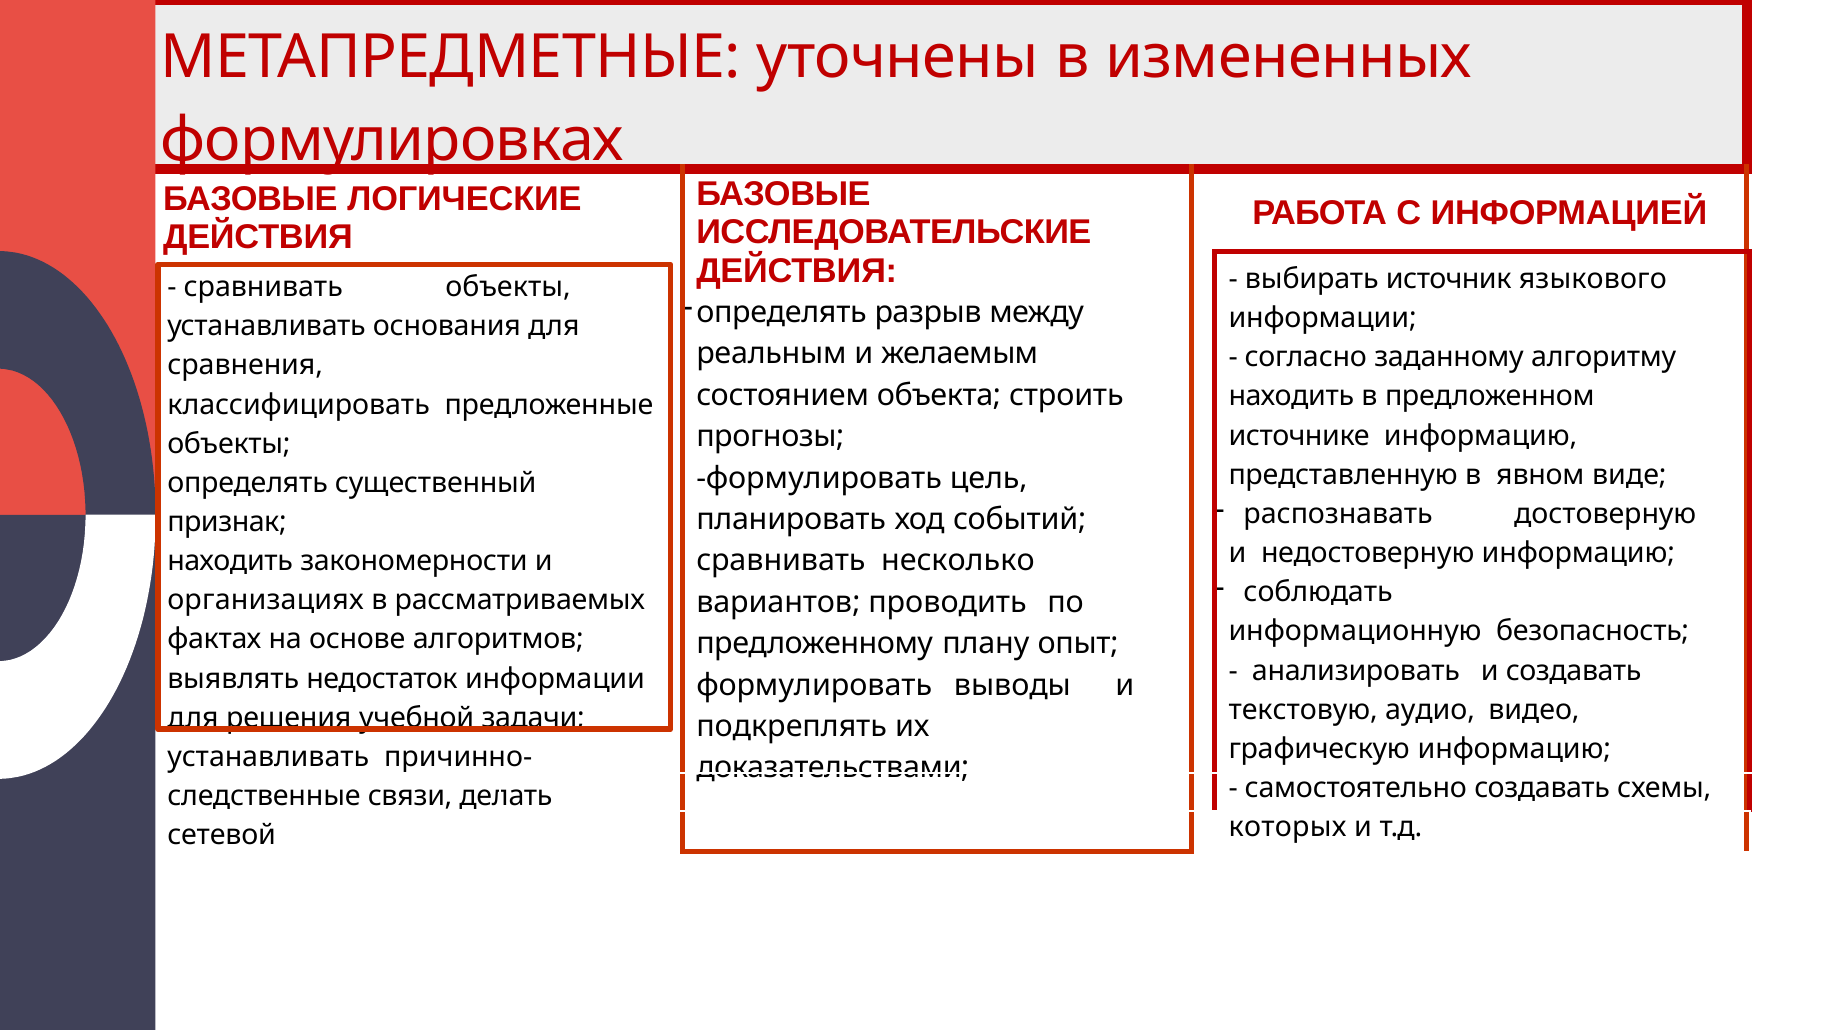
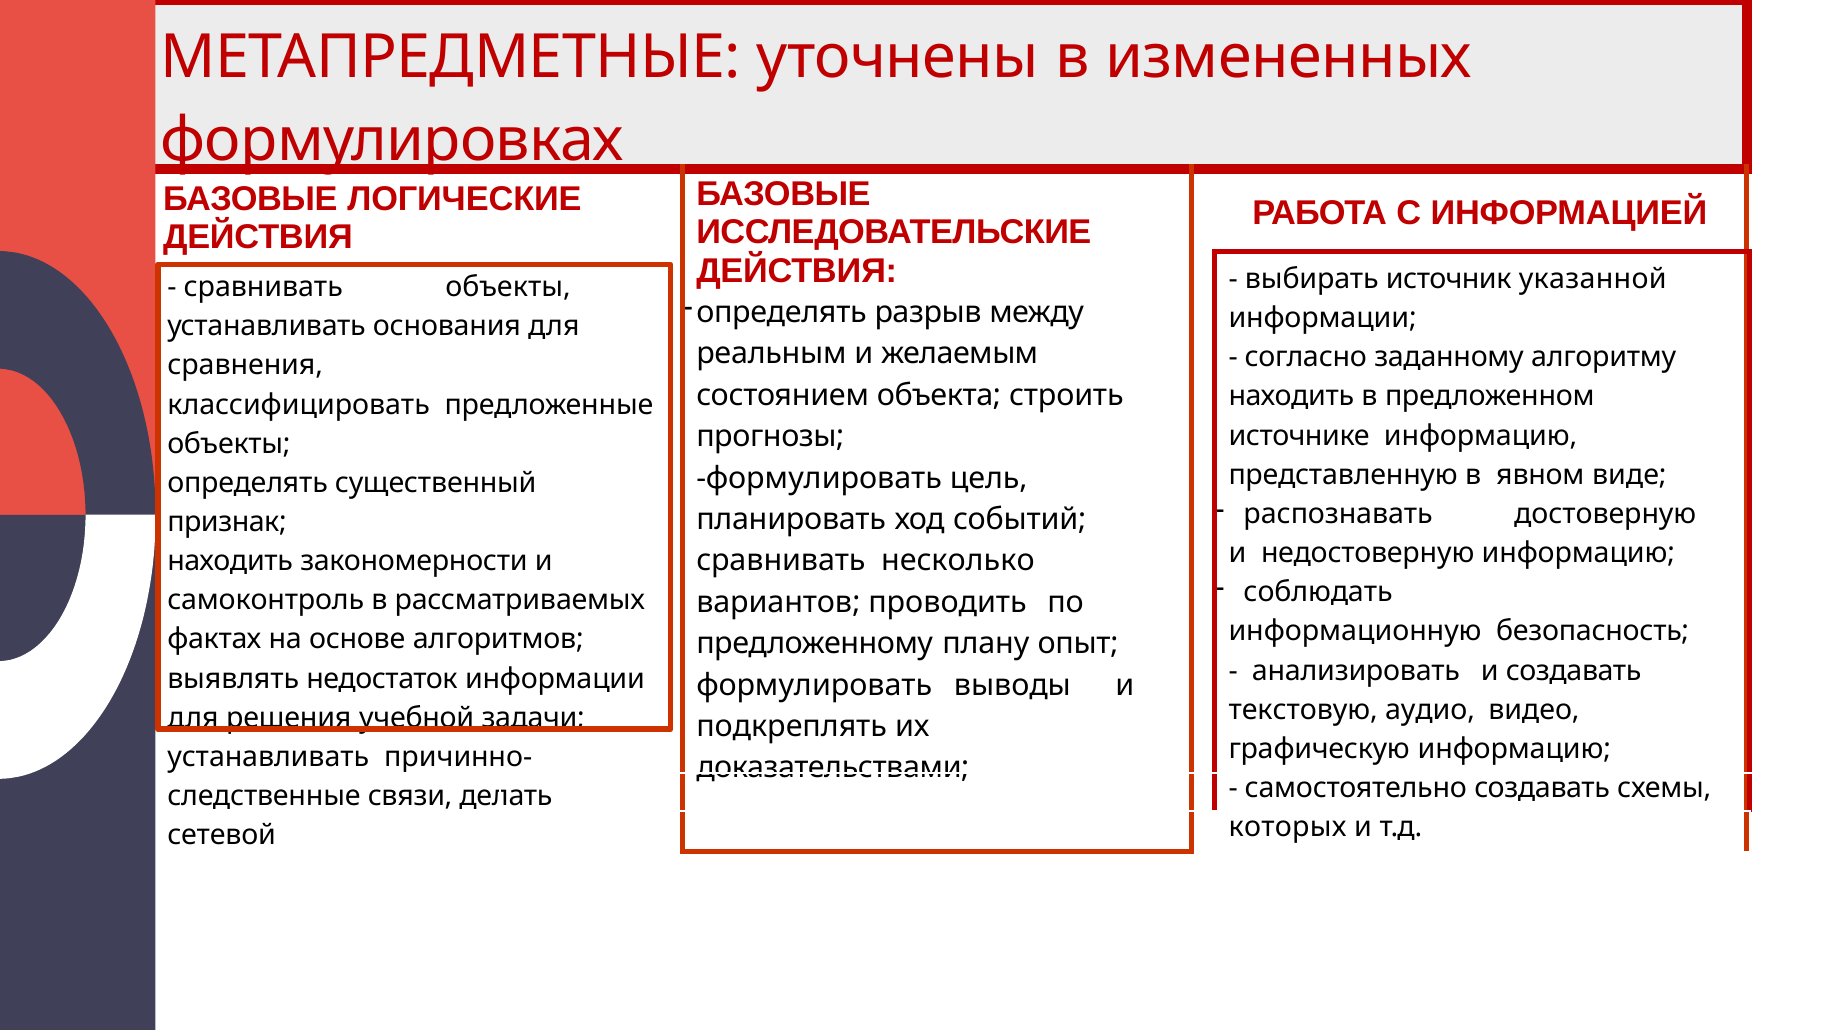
языкового: языкового -> указанной (1593, 279)
организациях: организациях -> самоконтроль (266, 601)
